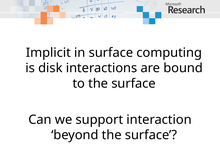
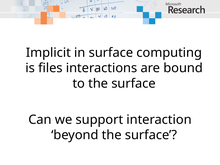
disk: disk -> files (50, 68)
